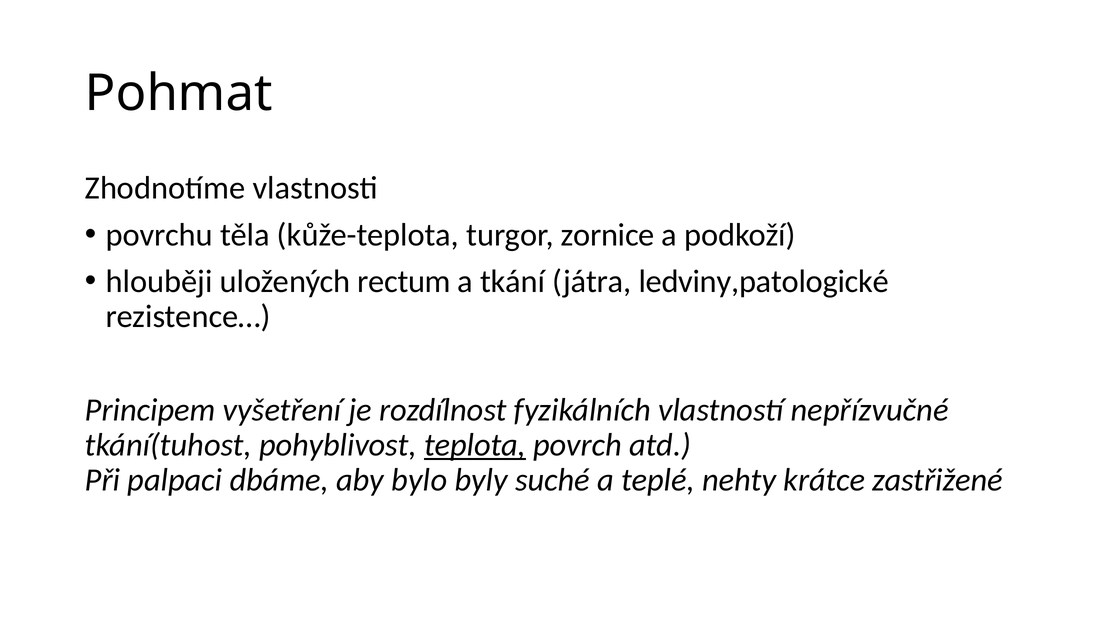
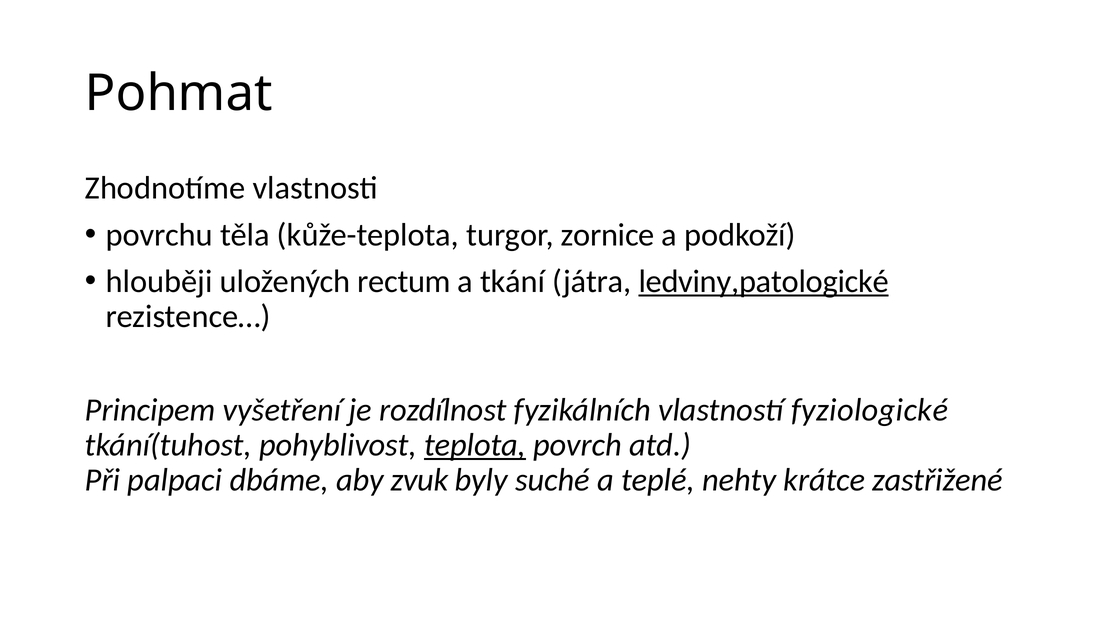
ledviny,patologické underline: none -> present (764, 282)
nepřízvučné: nepřízvučné -> fyziologické (870, 410)
bylo: bylo -> zvuk (420, 480)
